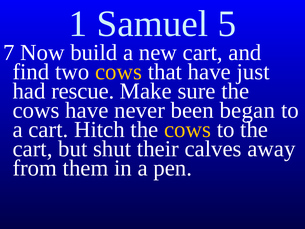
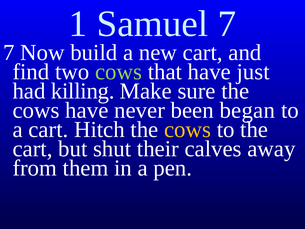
Samuel 5: 5 -> 7 (227, 24)
cows colour: yellow -> light green (119, 72)
rescue: rescue -> killing (83, 91)
